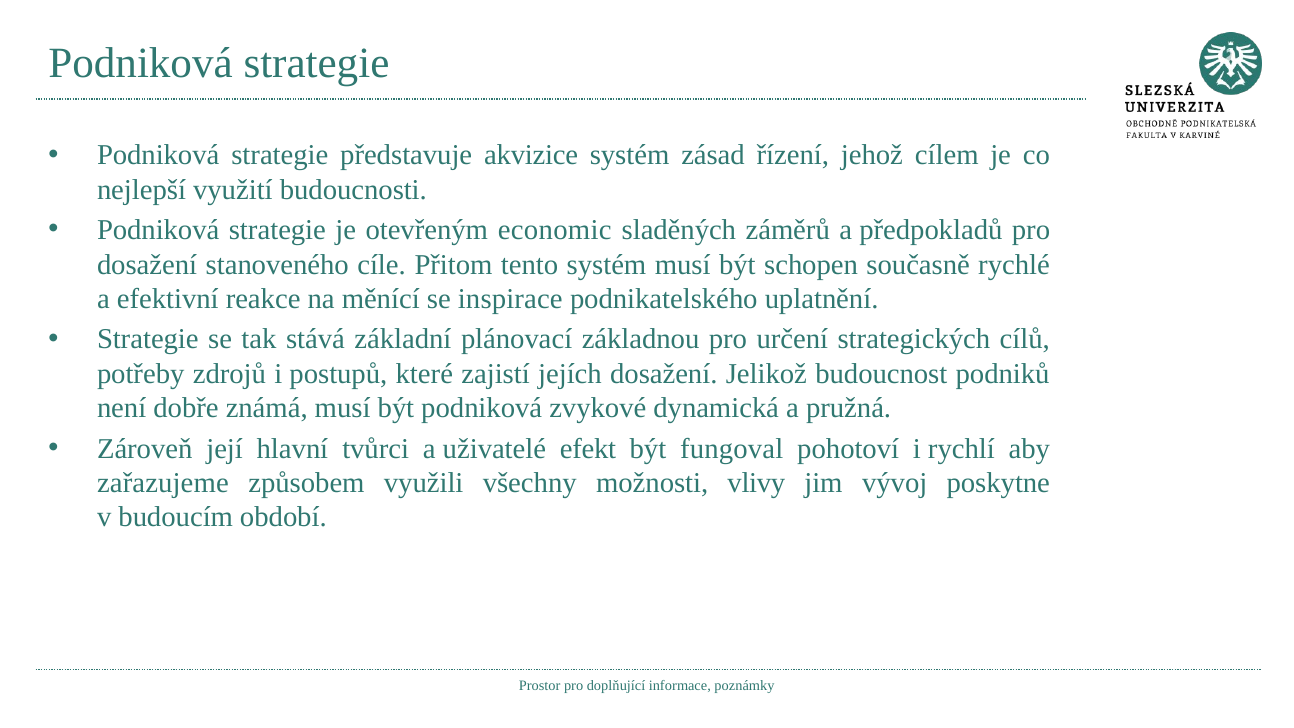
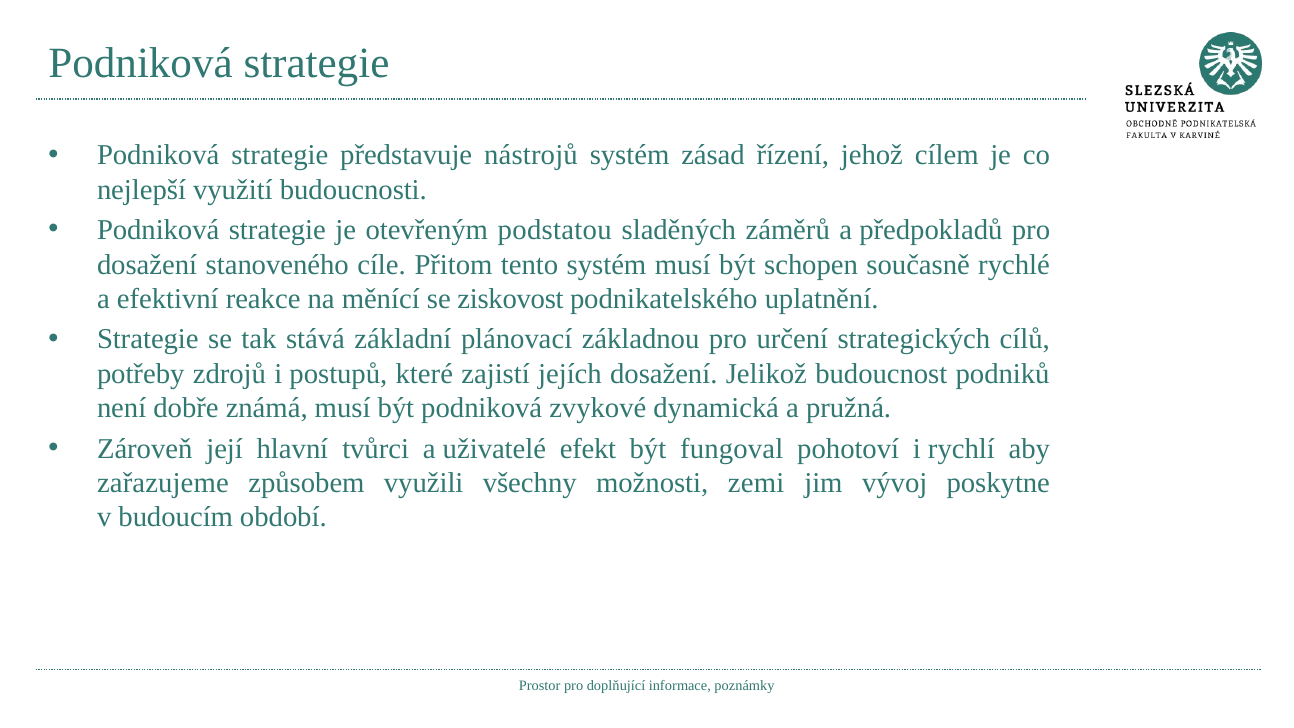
akvizice: akvizice -> nástrojů (531, 155)
economic: economic -> podstatou (555, 230)
inspirace: inspirace -> ziskovost (511, 299)
vlivy: vlivy -> zemi (756, 483)
